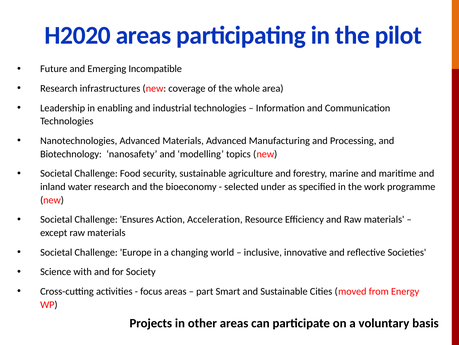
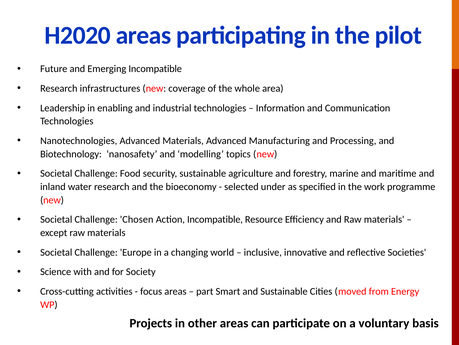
Ensures: Ensures -> Chosen (137, 219)
Action Acceleration: Acceleration -> Incompatible (215, 219)
